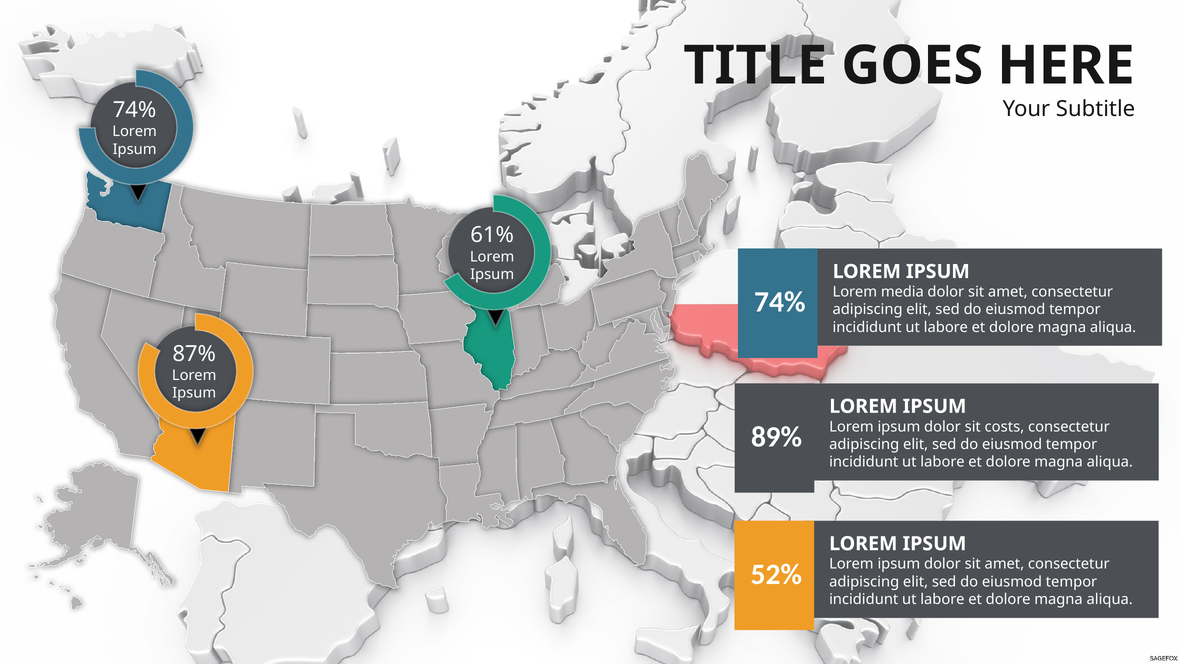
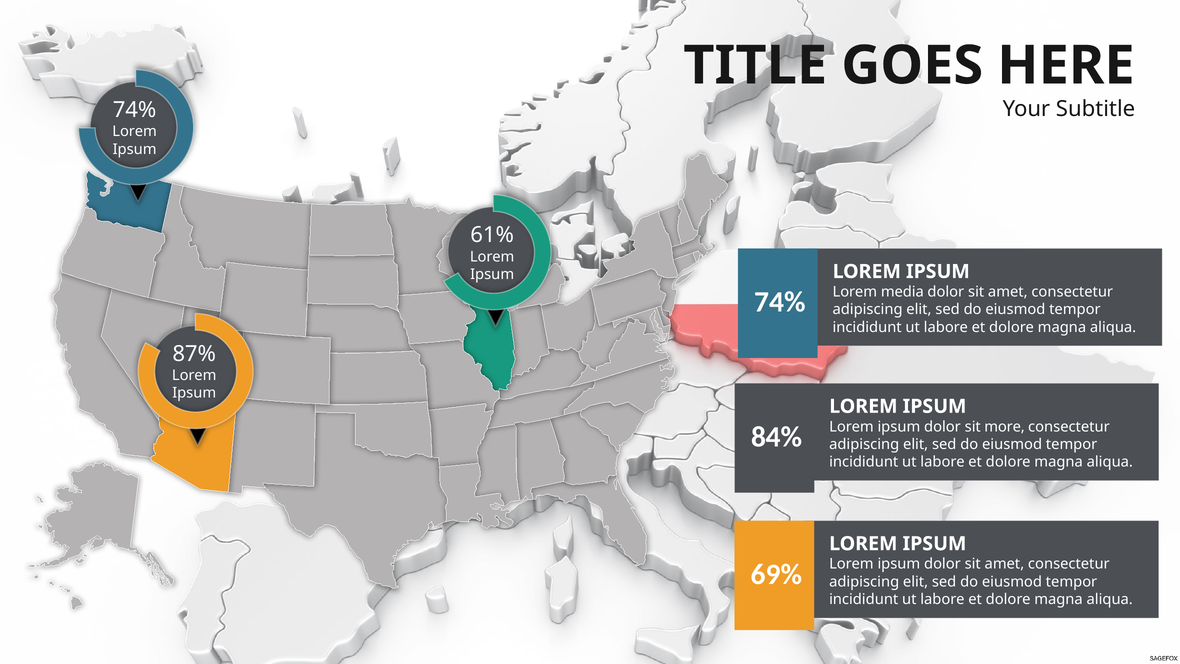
costs: costs -> more (1005, 427)
89%: 89% -> 84% (777, 437)
52%: 52% -> 69% (777, 574)
